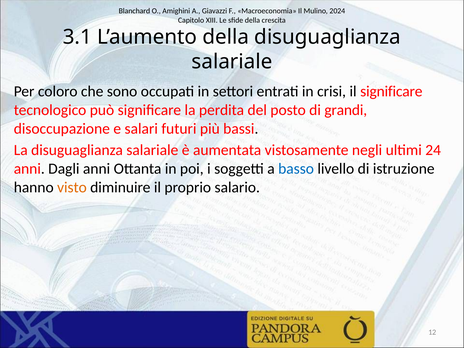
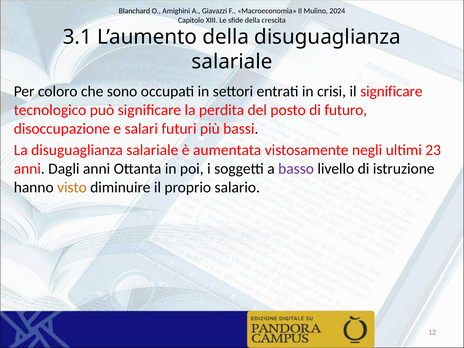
grandi: grandi -> futuro (346, 110)
24: 24 -> 23 (433, 150)
basso colour: blue -> purple (296, 169)
